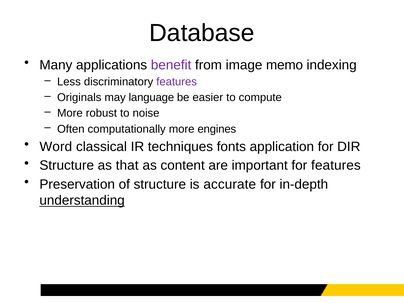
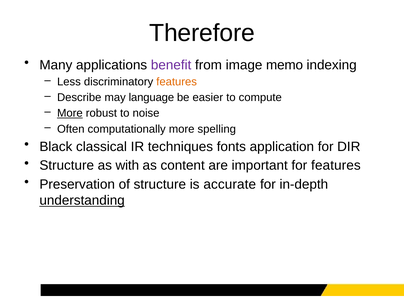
Database: Database -> Therefore (202, 33)
features colour: purple -> orange (177, 82)
Originals: Originals -> Describe (79, 98)
More underline: none -> present (70, 113)
engines: engines -> spelling (217, 129)
Word: Word -> Black (56, 147)
that: that -> with (127, 165)
